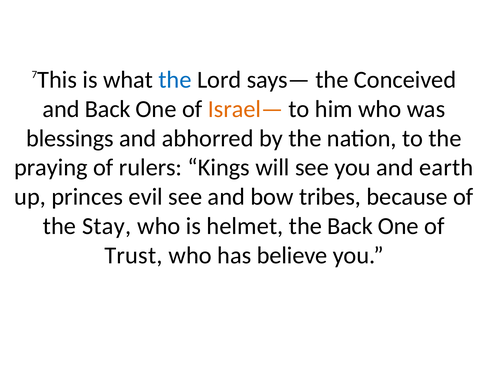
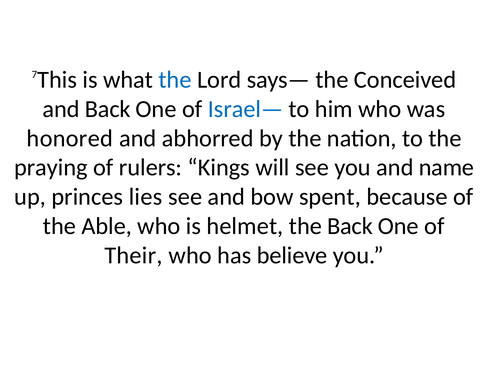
Israel— colour: orange -> blue (245, 109)
blessings: blessings -> honored (70, 138)
earth: earth -> name (446, 168)
evil: evil -> lies (146, 197)
tribes: tribes -> spent (330, 197)
Stay: Stay -> Able (107, 226)
Trust: Trust -> Their (133, 255)
